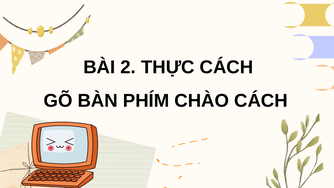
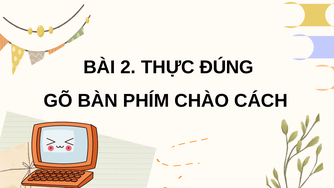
THỰC CÁCH: CÁCH -> ĐÚNG (227, 67)
